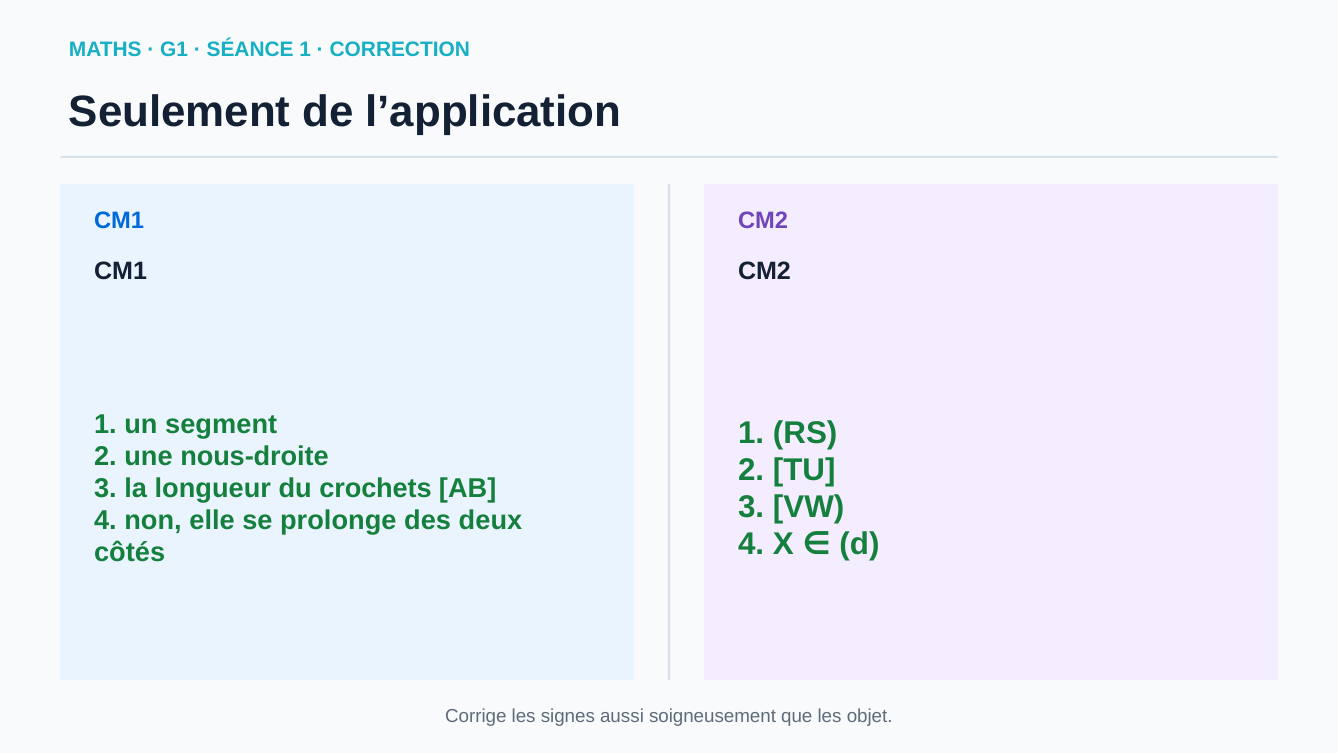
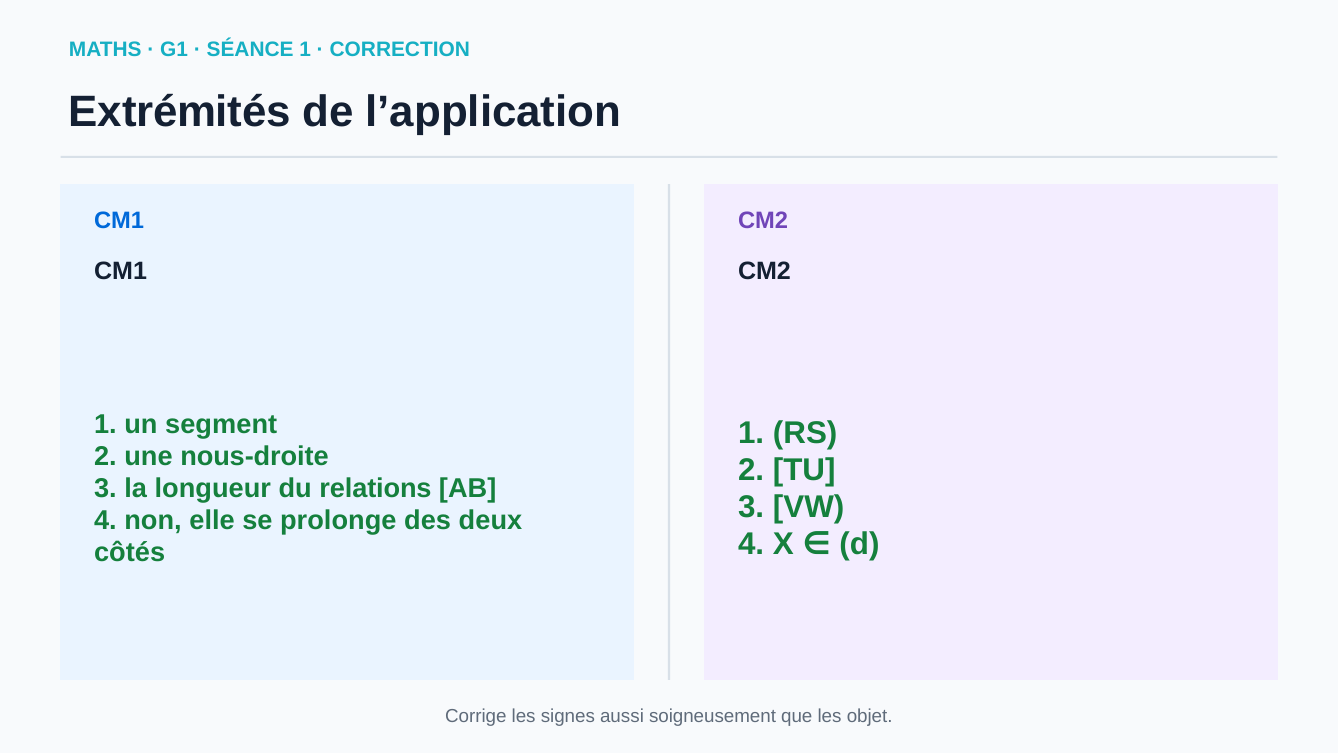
Seulement: Seulement -> Extrémités (180, 112)
crochets: crochets -> relations (376, 488)
